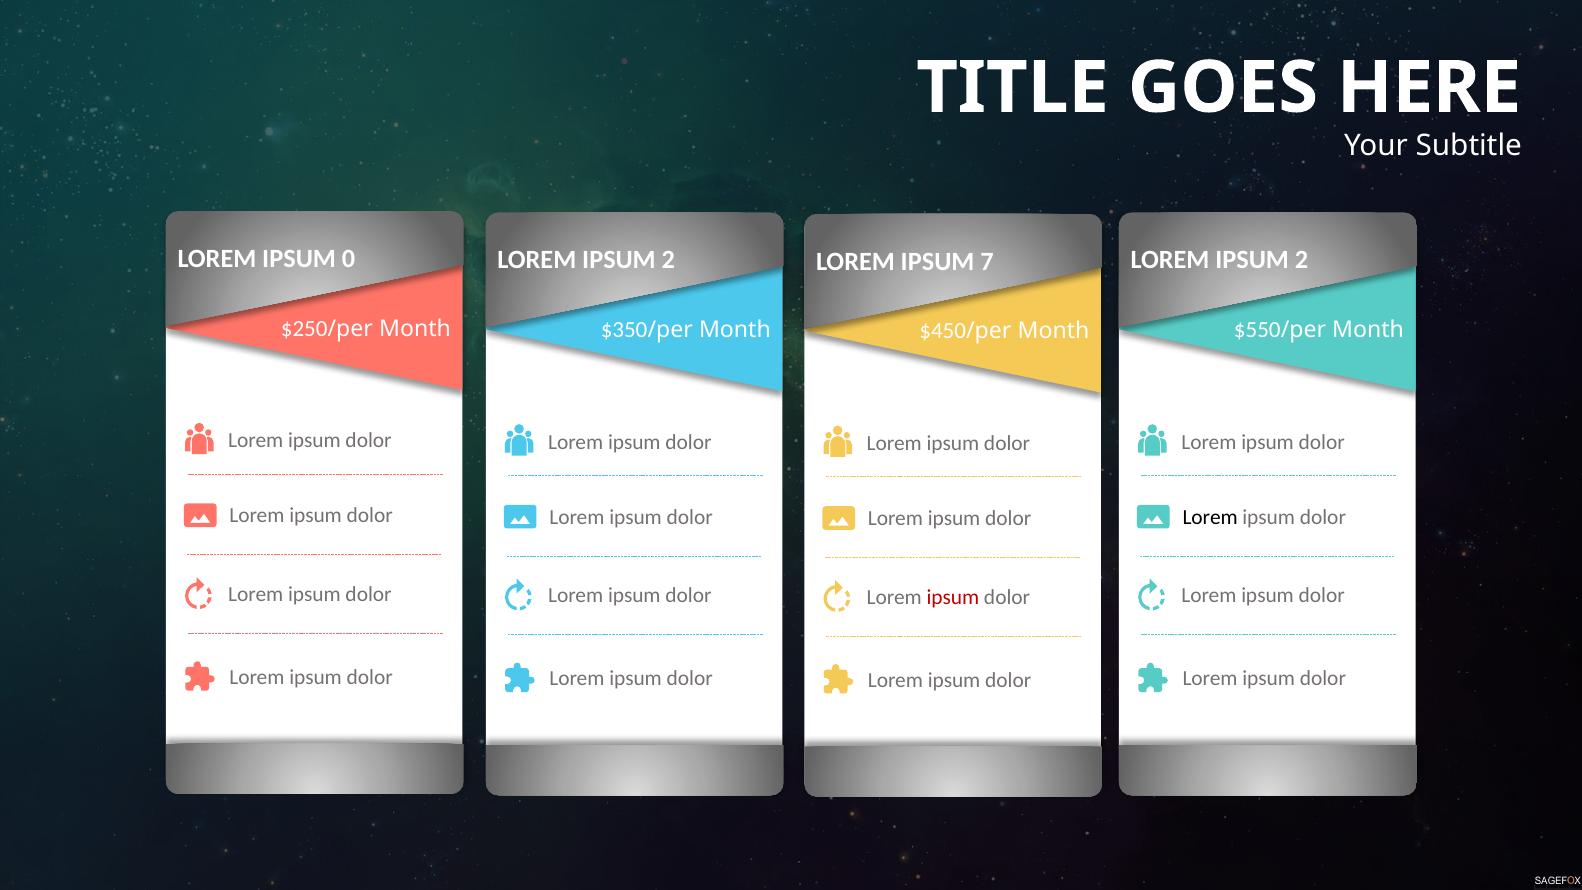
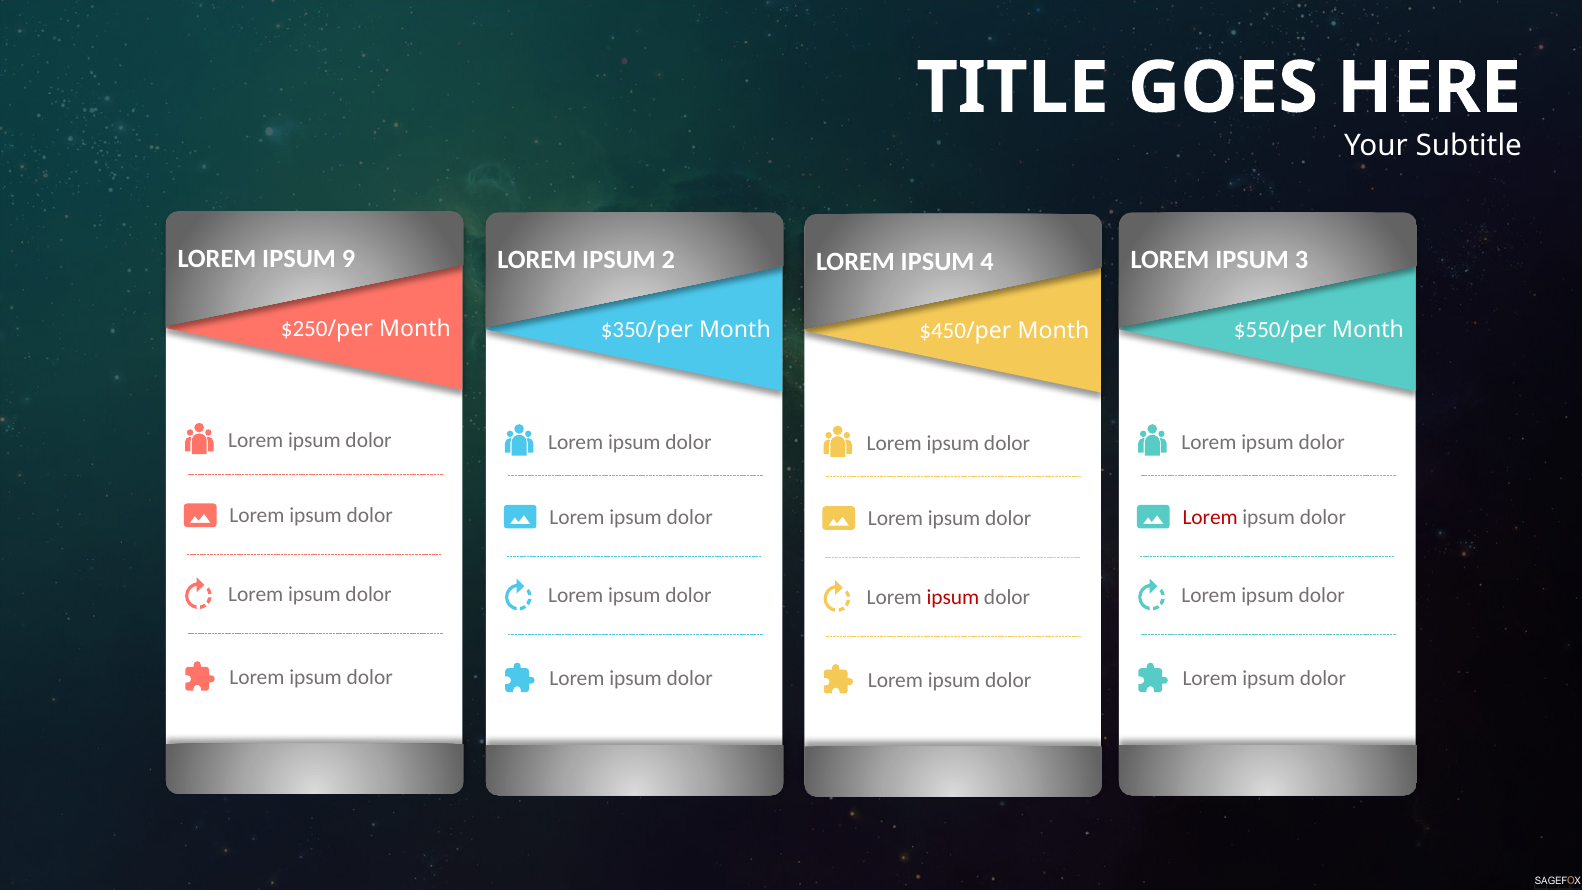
0: 0 -> 9 (348, 259)
2: 2 -> 3 (1302, 260)
7: 7 -> 4 (987, 261)
Lorem colour: black -> red (1210, 517)
